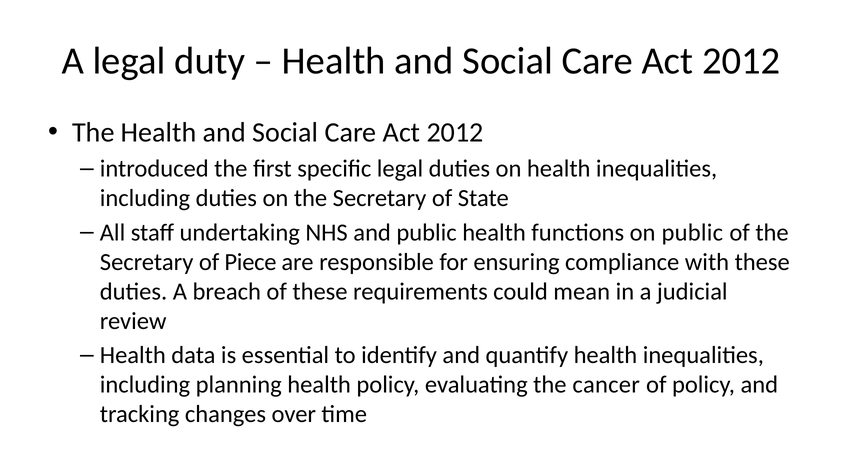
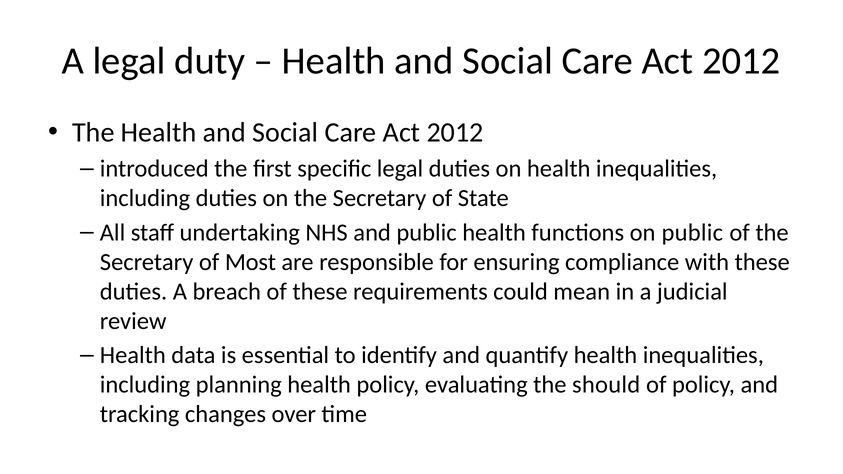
Piece: Piece -> Most (250, 262)
cancer: cancer -> should (606, 385)
